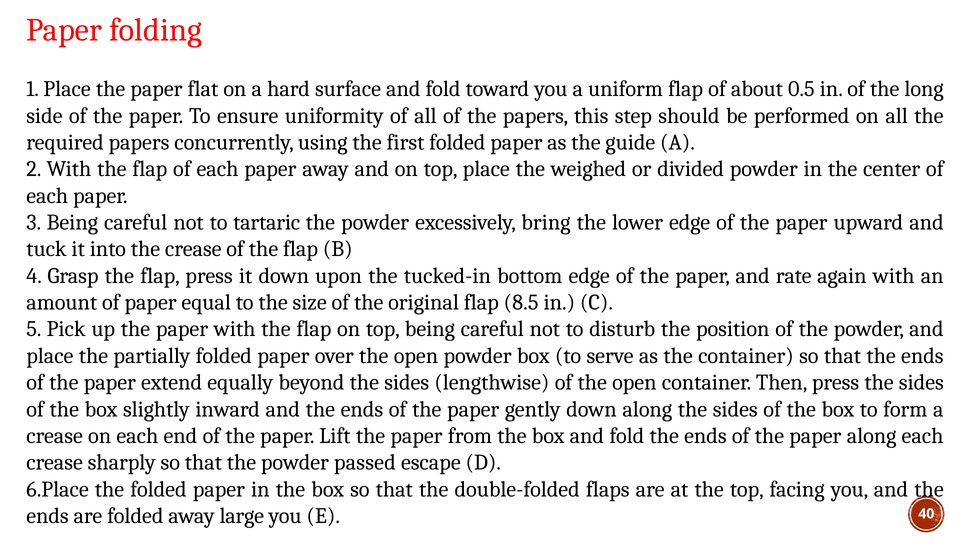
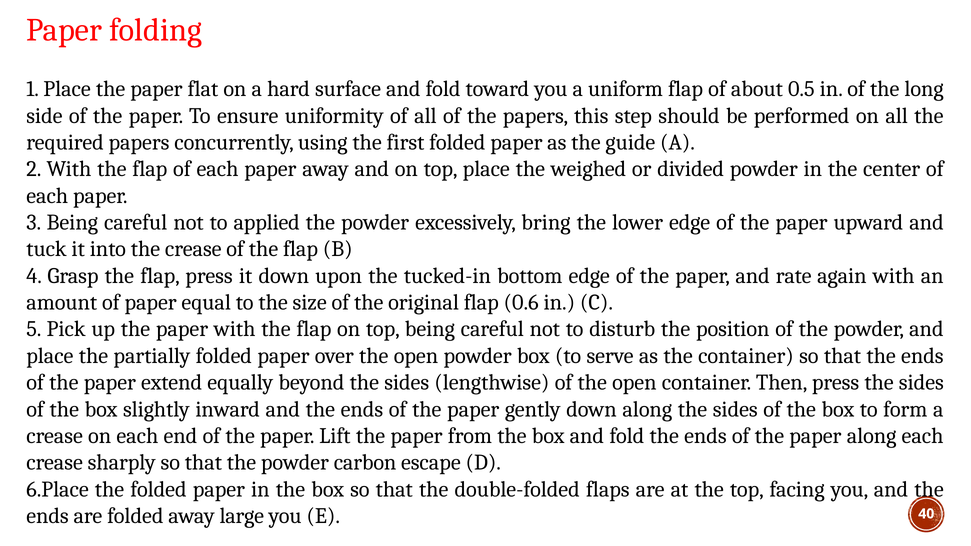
tartaric: tartaric -> applied (267, 222)
8.5: 8.5 -> 0.6 (521, 303)
passed: passed -> carbon (365, 463)
